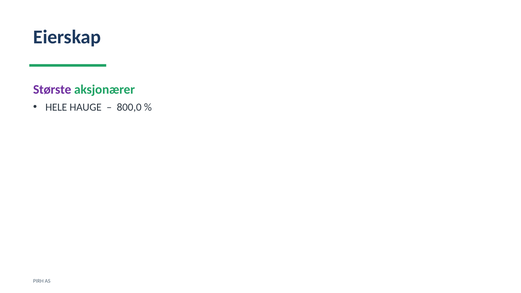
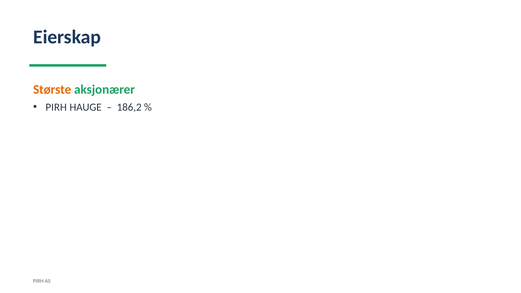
Største colour: purple -> orange (52, 90)
HELE: HELE -> PIRH (56, 107)
800,0: 800,0 -> 186,2 (129, 107)
